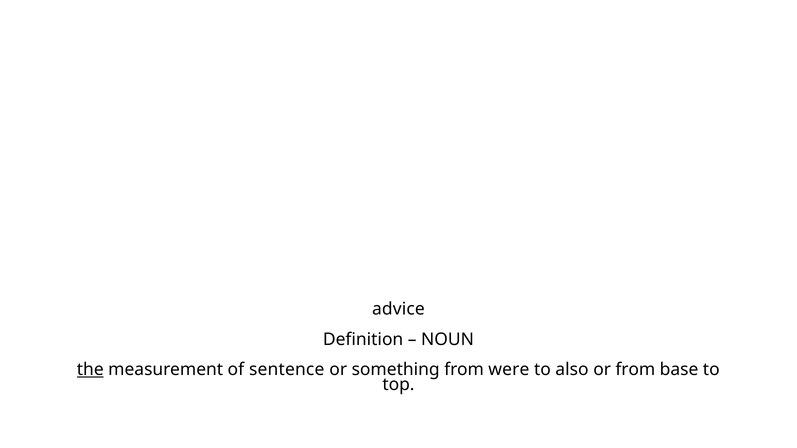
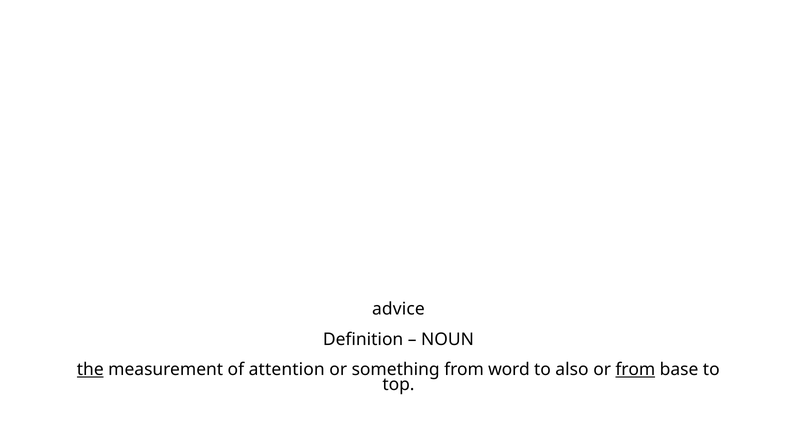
sentence: sentence -> attention (287, 370)
were: were -> word (509, 370)
from underline: none -> present (635, 370)
